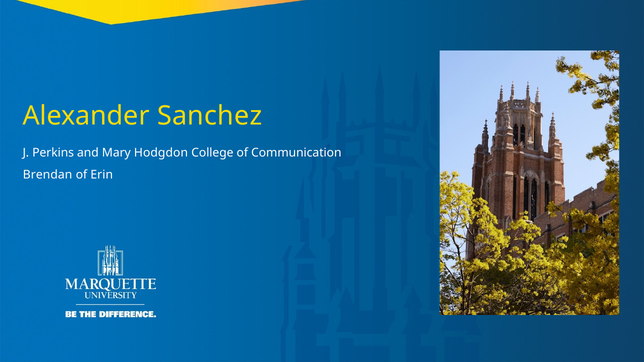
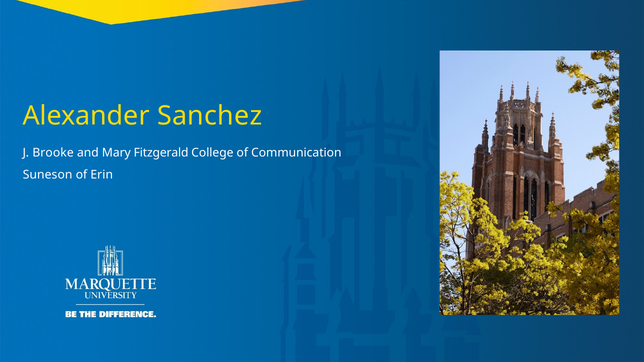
Perkins: Perkins -> Brooke (53, 153)
Hodgdon: Hodgdon -> Fitzgerald (161, 153)
Brendan: Brendan -> Suneson (48, 175)
